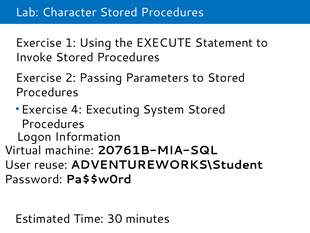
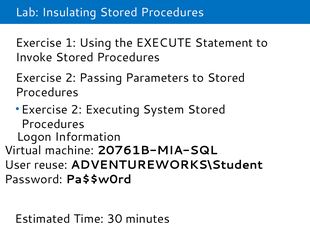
Character: Character -> Insulating (69, 12)
4: 4 -> 2 (76, 109)
